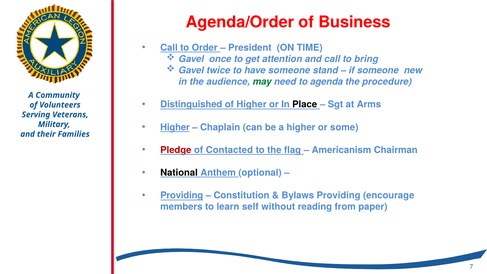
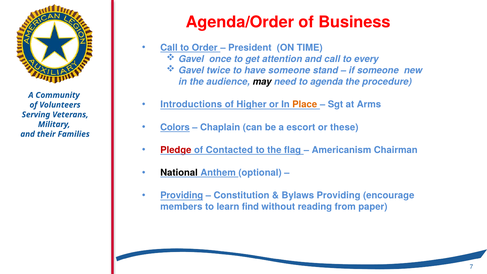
bring: bring -> every (366, 59)
may colour: green -> black (262, 82)
Distinguished: Distinguished -> Introductions (191, 104)
Place colour: black -> orange (305, 104)
Higher: Higher -> Colors (175, 127)
a higher: higher -> escort (301, 127)
some: some -> these (344, 127)
self: self -> find (250, 207)
